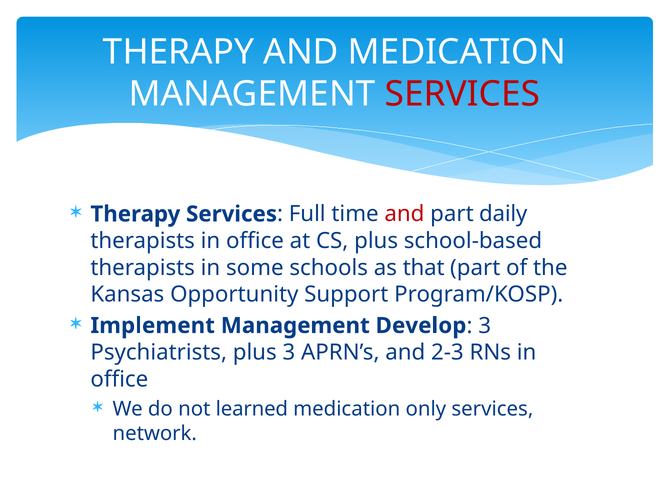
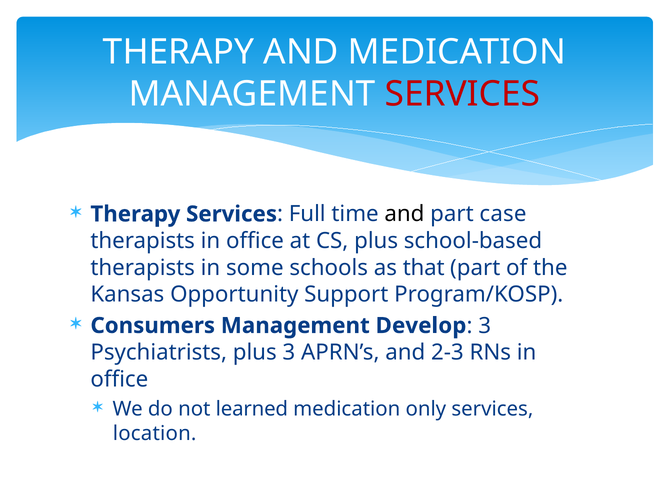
and colour: red -> black (404, 214)
daily: daily -> case (503, 214)
Implement: Implement -> Consumers (153, 325)
network: network -> location (155, 433)
